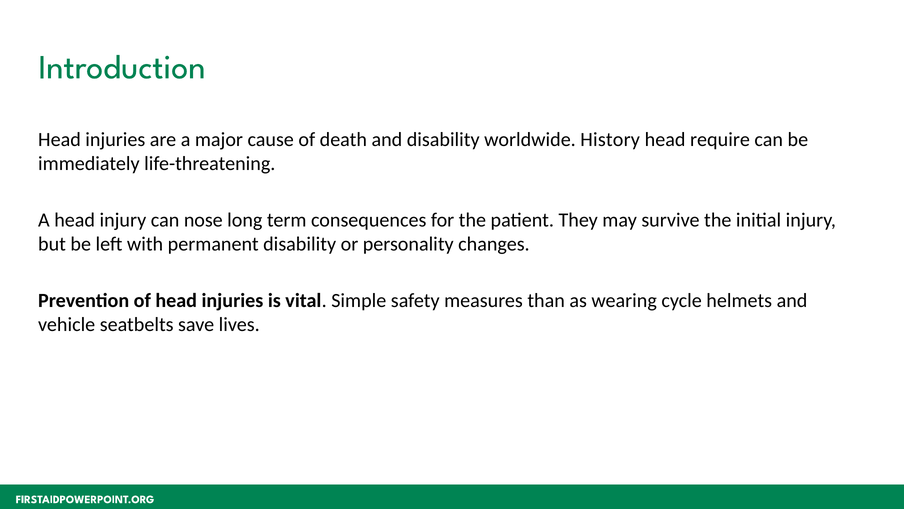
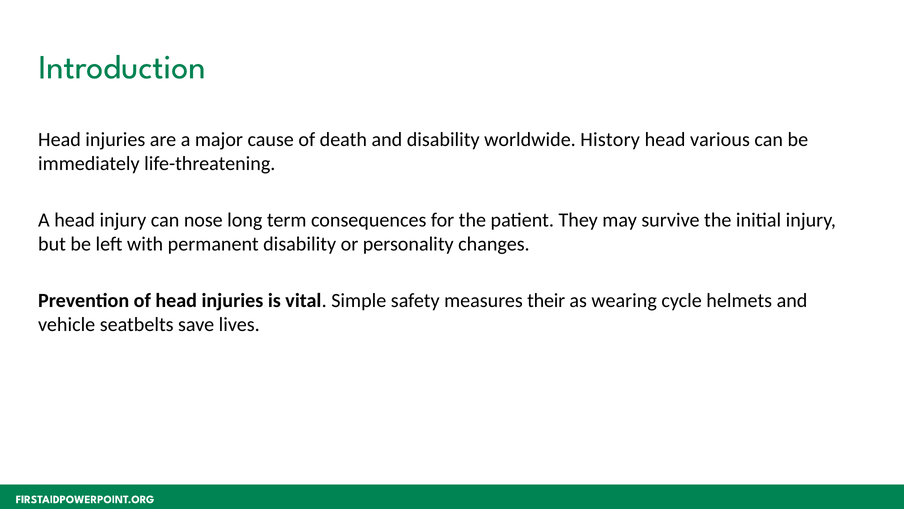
require: require -> various (720, 139)
than: than -> their (546, 300)
